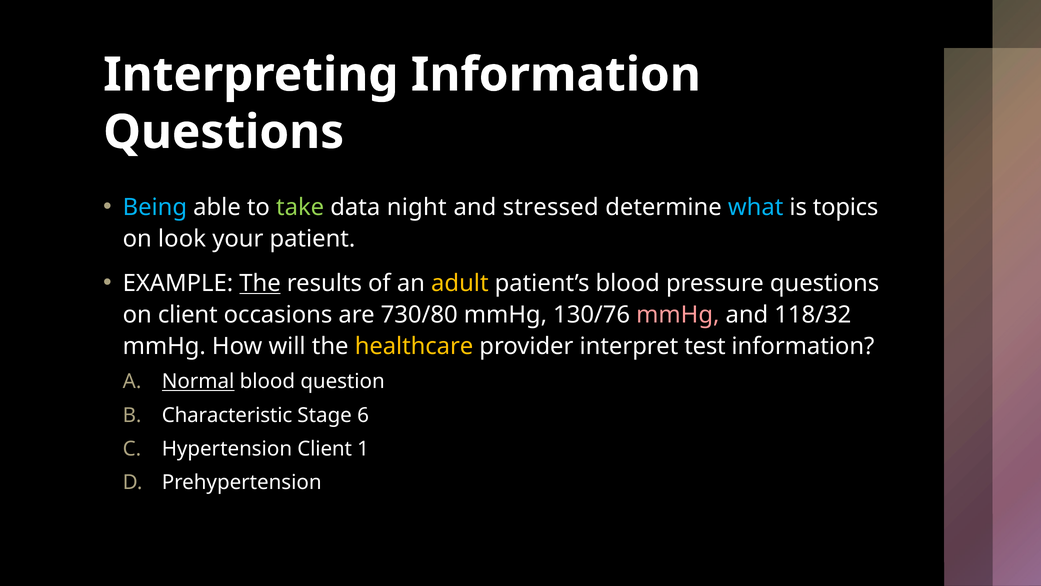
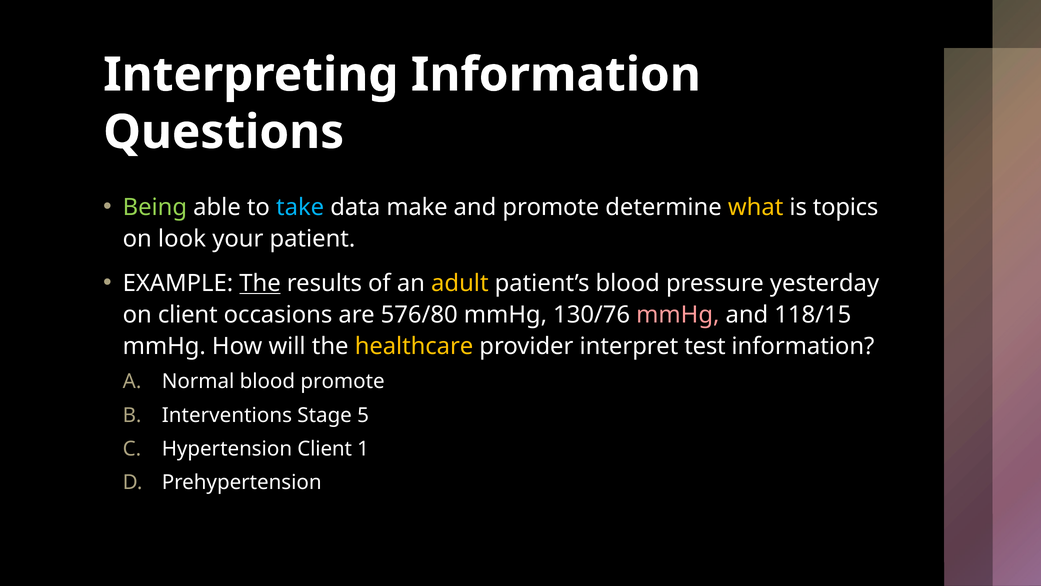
Being colour: light blue -> light green (155, 207)
take colour: light green -> light blue (300, 207)
night: night -> make (417, 207)
and stressed: stressed -> promote (551, 207)
what colour: light blue -> yellow (756, 207)
pressure questions: questions -> yesterday (825, 283)
730/80: 730/80 -> 576/80 (419, 314)
118/32: 118/32 -> 118/15 (813, 314)
Normal underline: present -> none (198, 381)
blood question: question -> promote (343, 381)
Characteristic: Characteristic -> Interventions (227, 415)
6: 6 -> 5 (363, 415)
